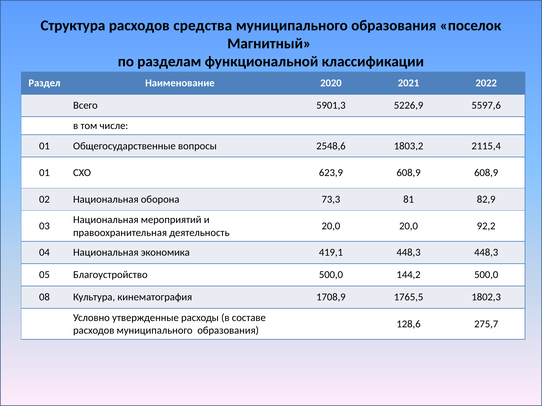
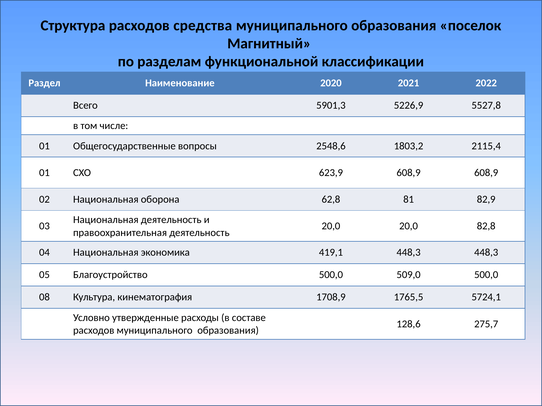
5597,6: 5597,6 -> 5527,8 (486, 106)
73,3: 73,3 -> 62,8 (331, 200)
Национальная мероприятий: мероприятий -> деятельность (171, 220)
92,2: 92,2 -> 82,8 (486, 226)
144,2: 144,2 -> 509,0 (409, 275)
1802,3: 1802,3 -> 5724,1 (486, 298)
